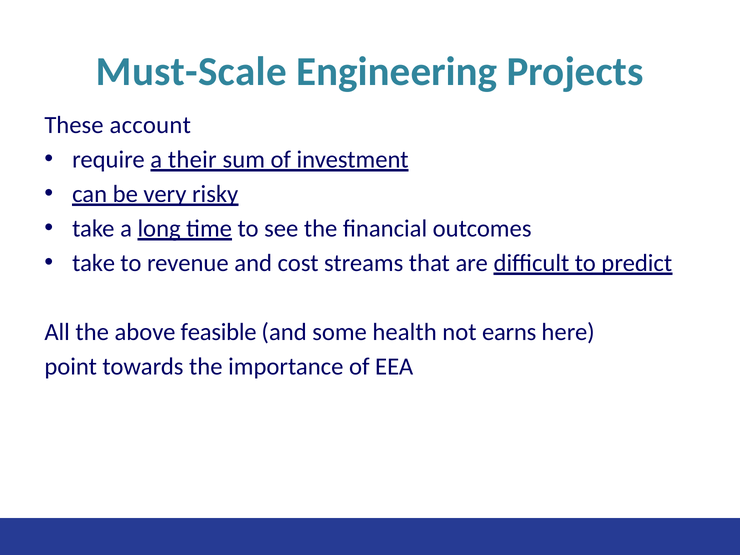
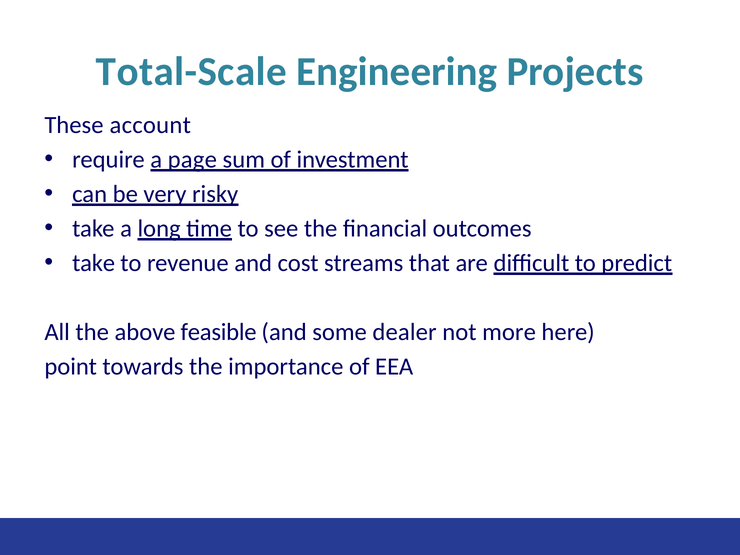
Must-Scale: Must-Scale -> Total-Scale (191, 71)
their: their -> page (192, 160)
health: health -> dealer (405, 332)
earns: earns -> more (509, 332)
